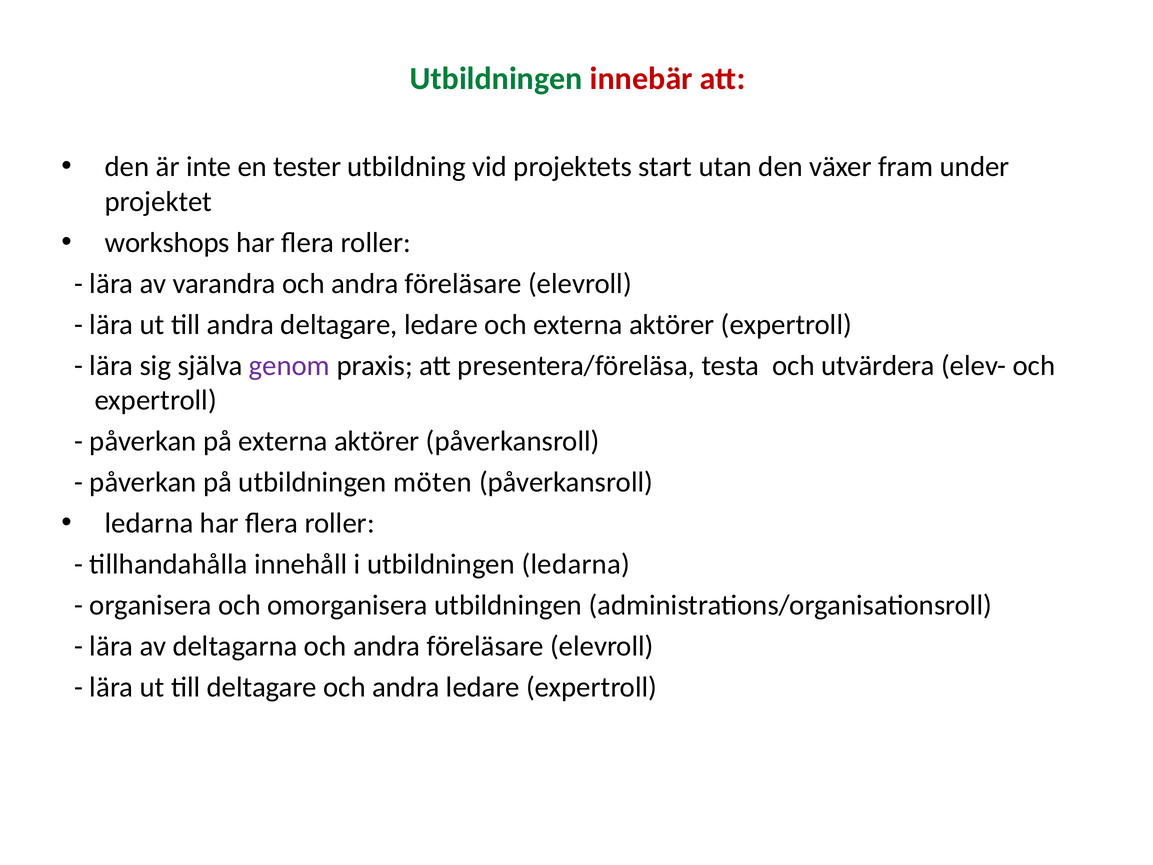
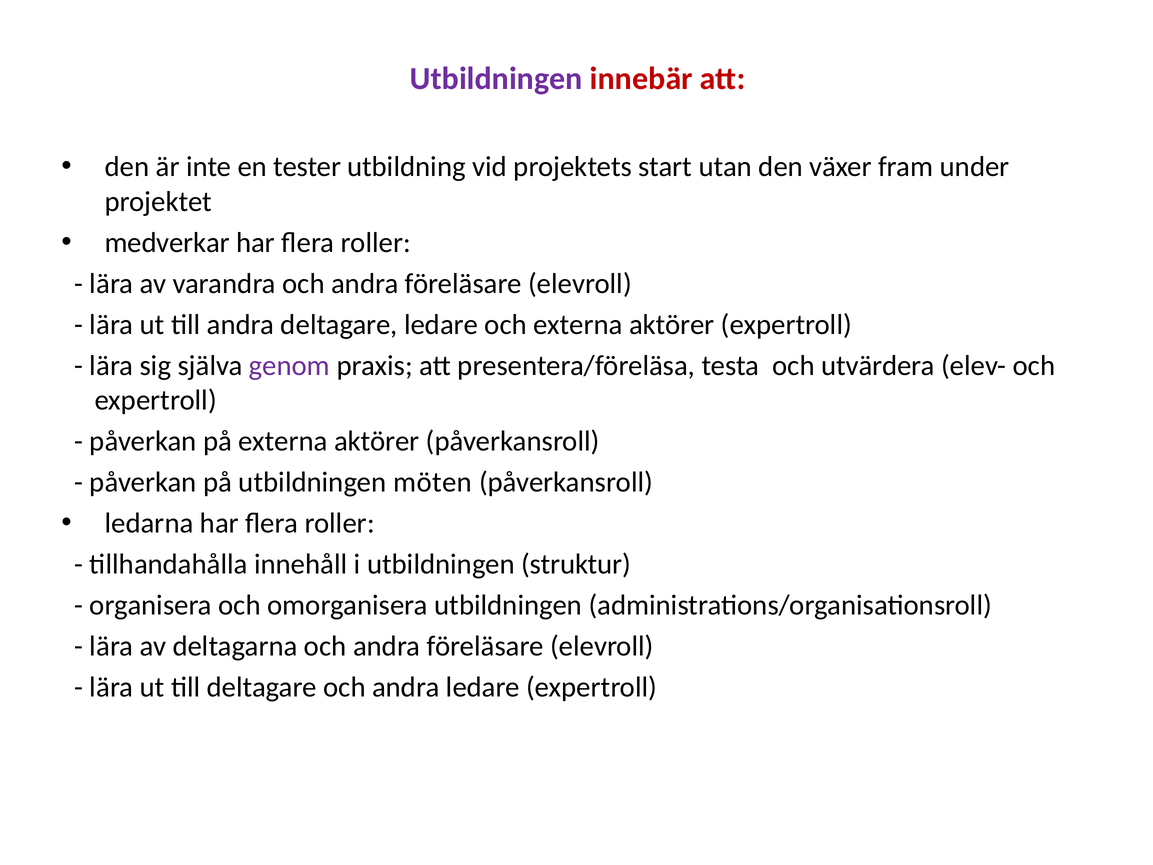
Utbildningen colour: green -> purple (496, 79)
workshops: workshops -> medverkar (167, 242)
utbildningen ledarna: ledarna -> struktur (576, 564)
